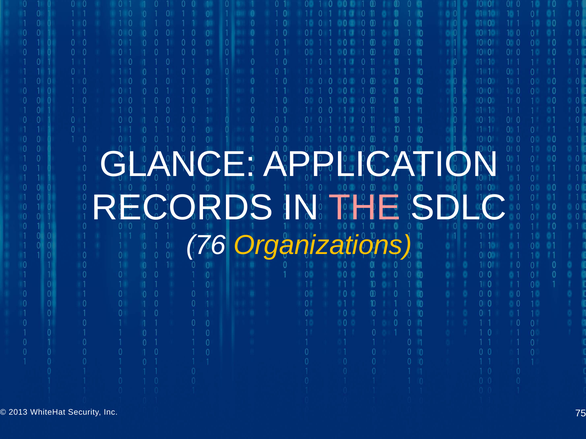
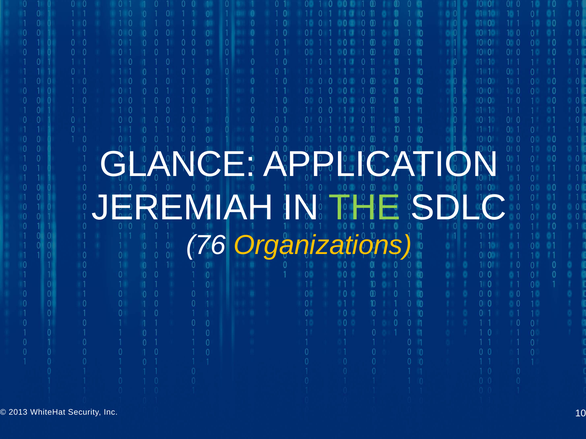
RECORDS: RECORDS -> JEREMIAH (183, 208)
THE colour: pink -> light green (364, 208)
75: 75 -> 10 (581, 414)
